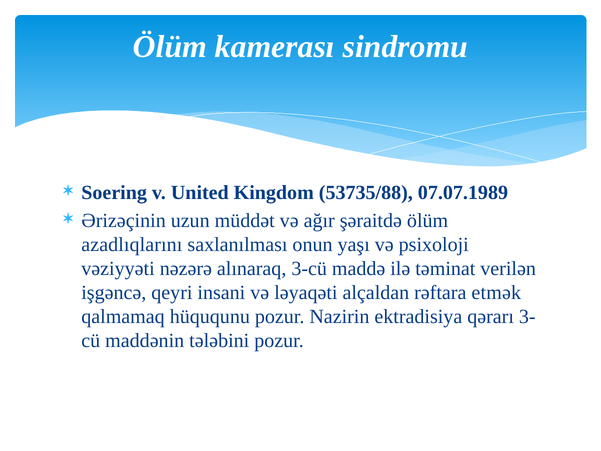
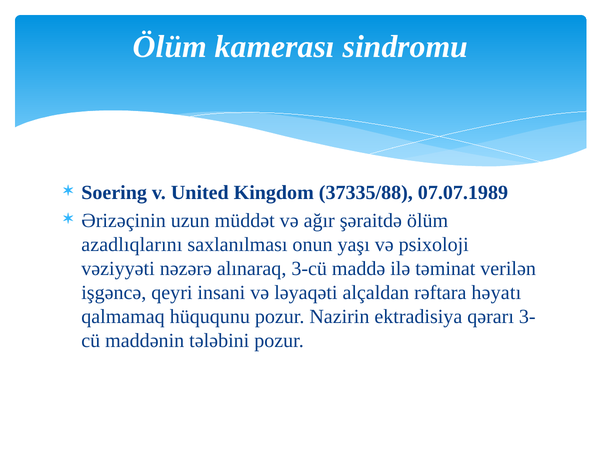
53735/88: 53735/88 -> 37335/88 (366, 192)
etmək: etmək -> həyatı (496, 292)
